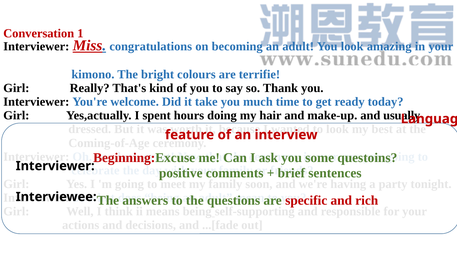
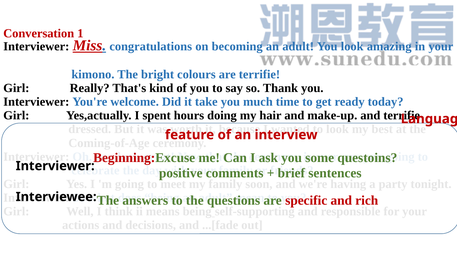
and usually: usually -> terrifie (402, 116)
